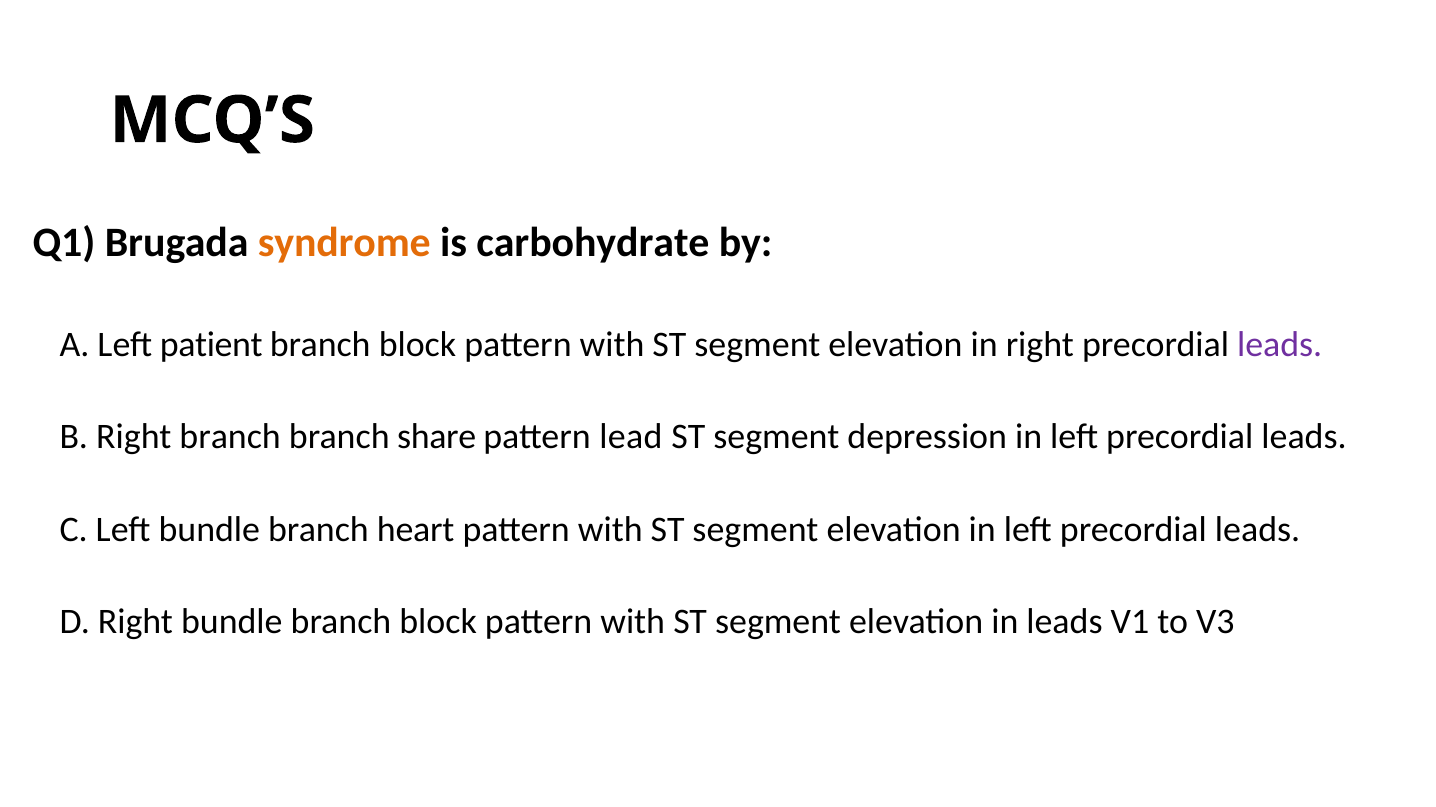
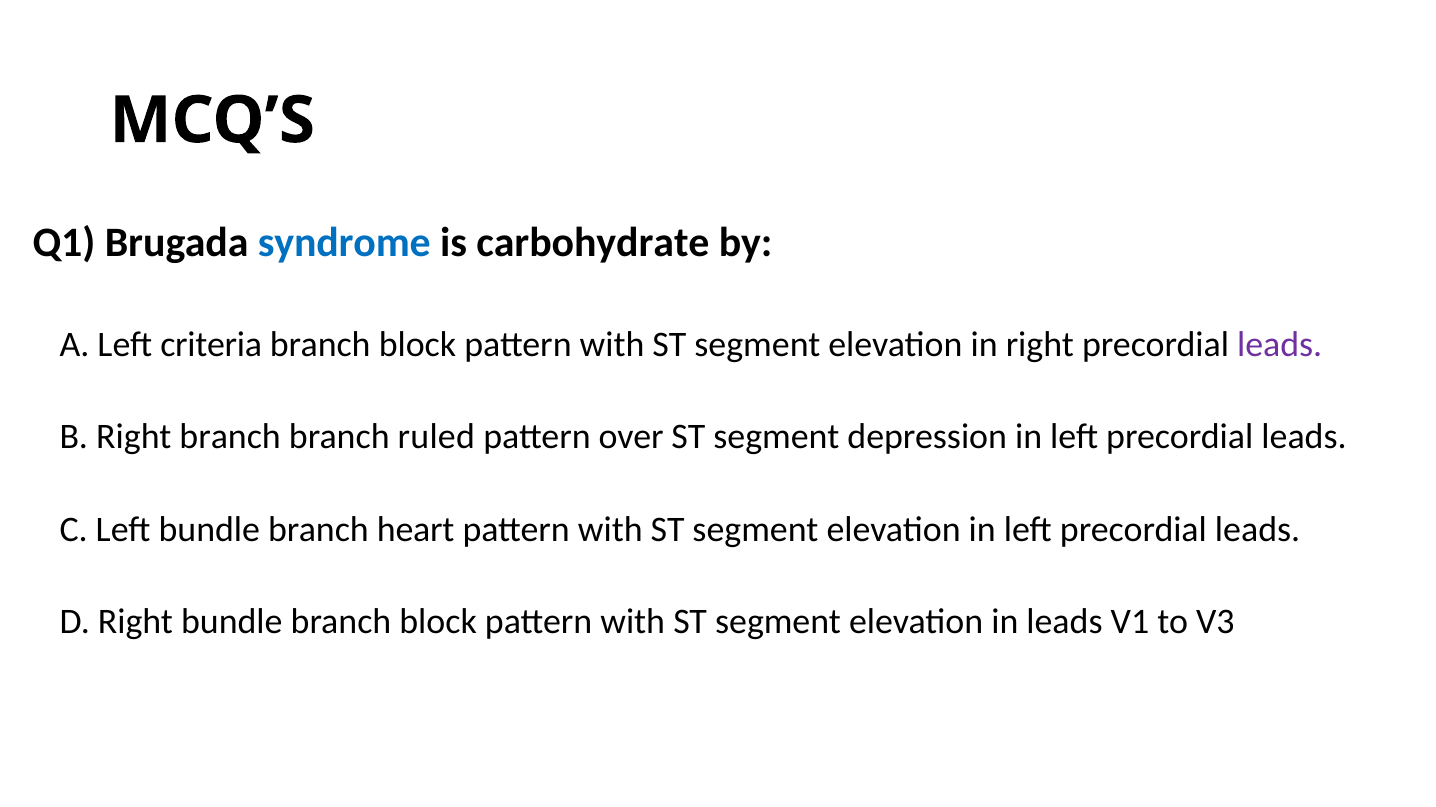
syndrome colour: orange -> blue (344, 243)
patient: patient -> criteria (211, 345)
share: share -> ruled (436, 438)
lead: lead -> over (631, 438)
